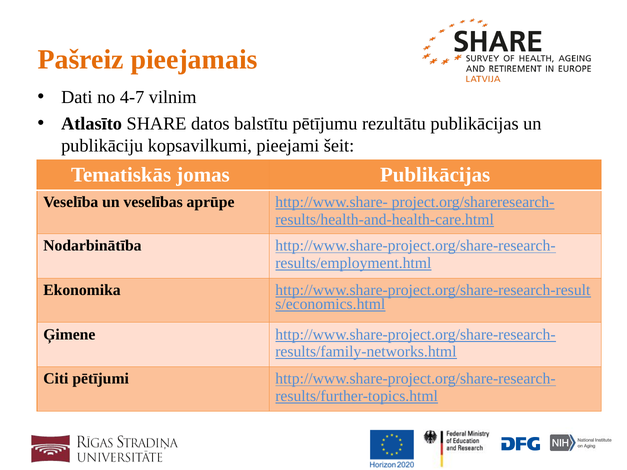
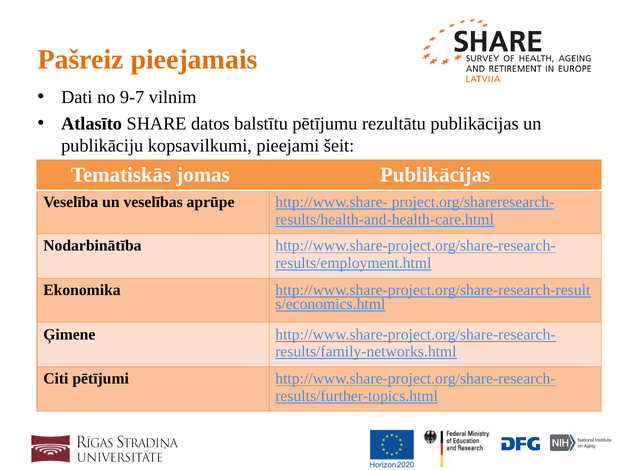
4-7: 4-7 -> 9-7 (132, 97)
